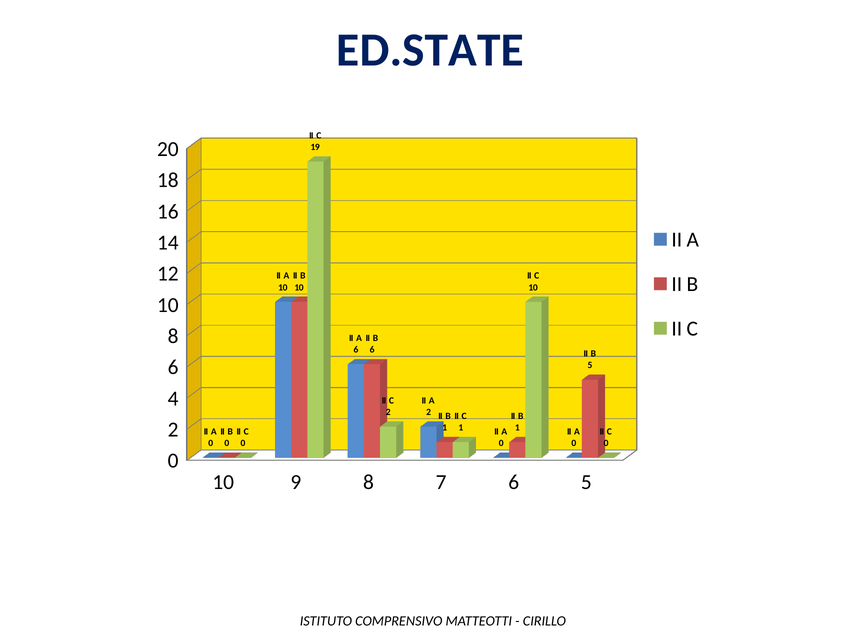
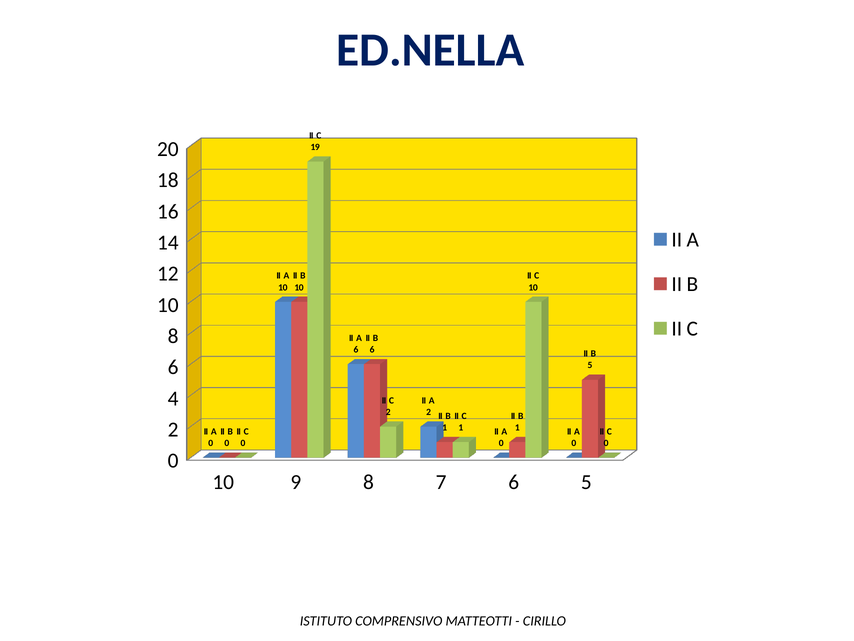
ED.STATE: ED.STATE -> ED.NELLA (430, 50)
